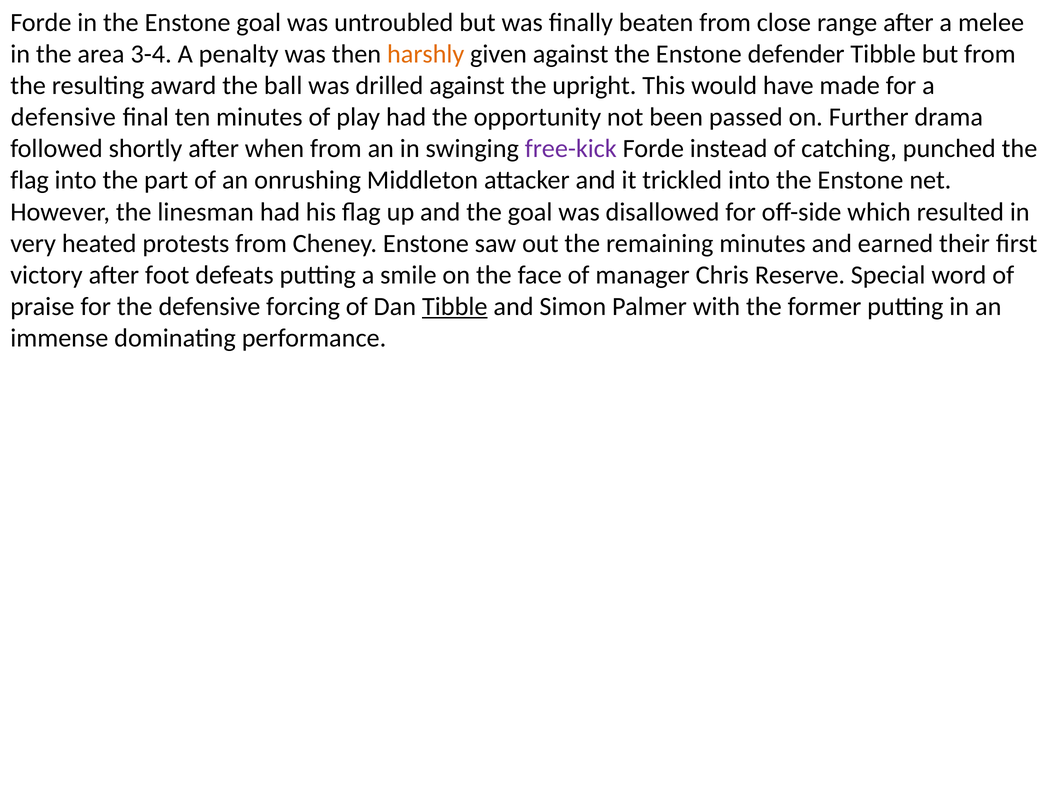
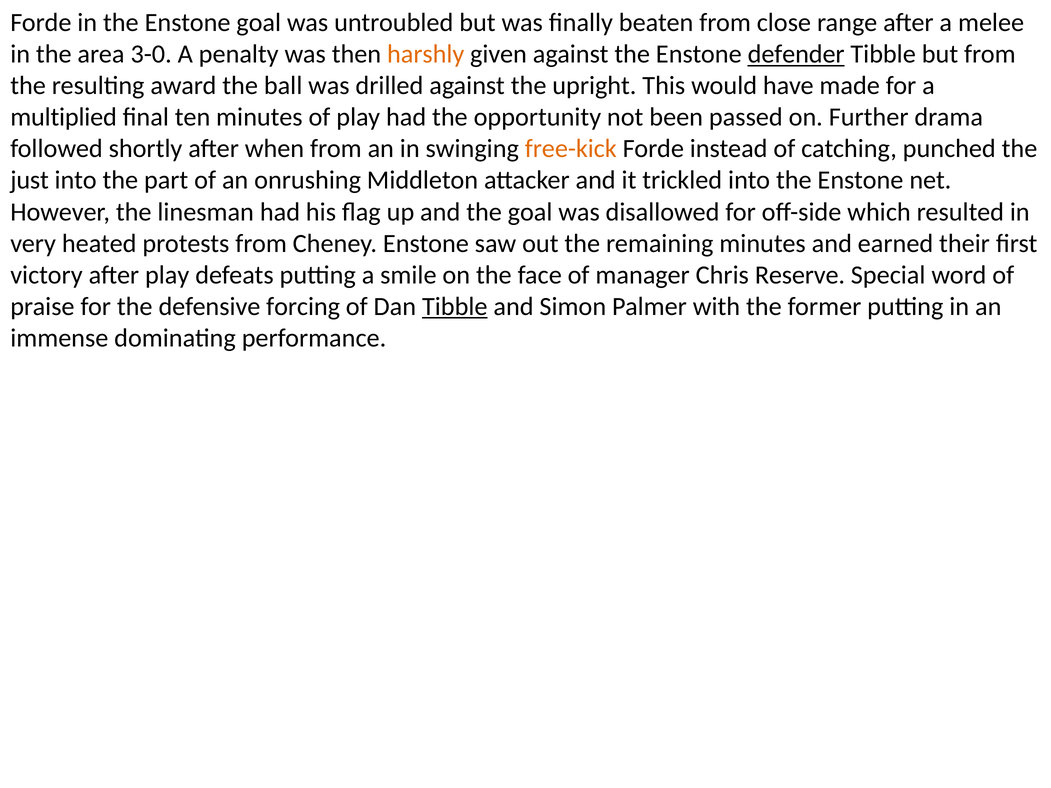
3-4: 3-4 -> 3-0 (151, 54)
defender underline: none -> present (796, 54)
defensive: defensive -> multiplied (64, 117)
free-kick colour: purple -> orange (571, 149)
flag: flag -> just (30, 180)
after foot: foot -> play (167, 275)
